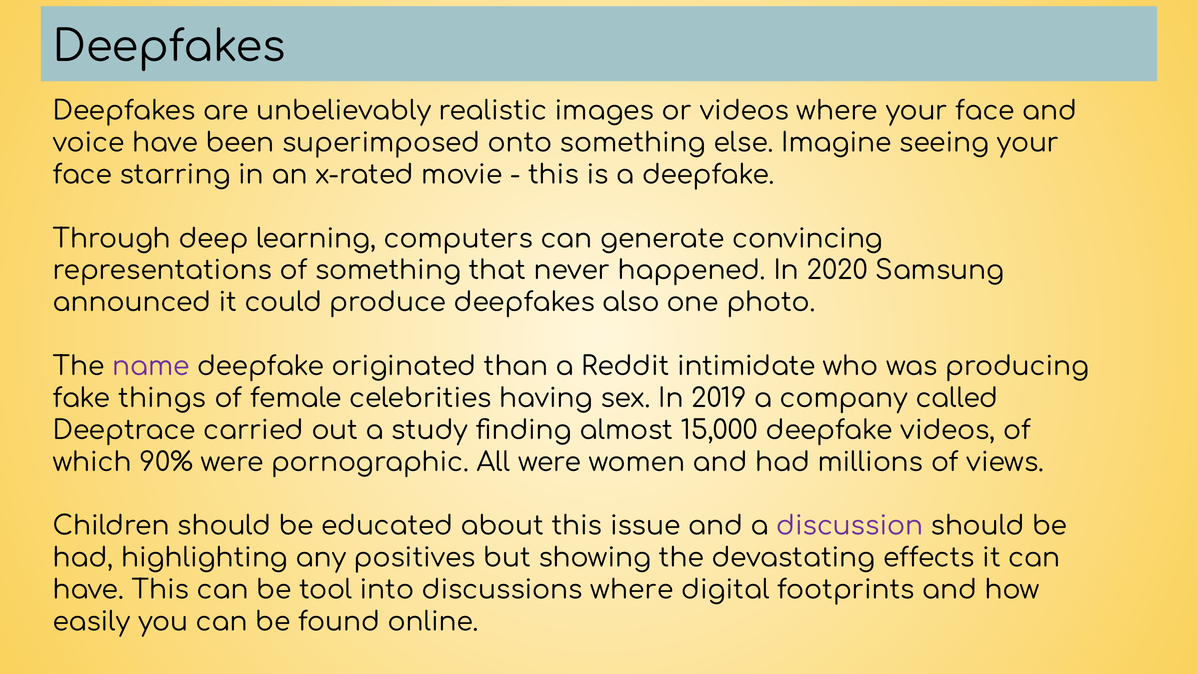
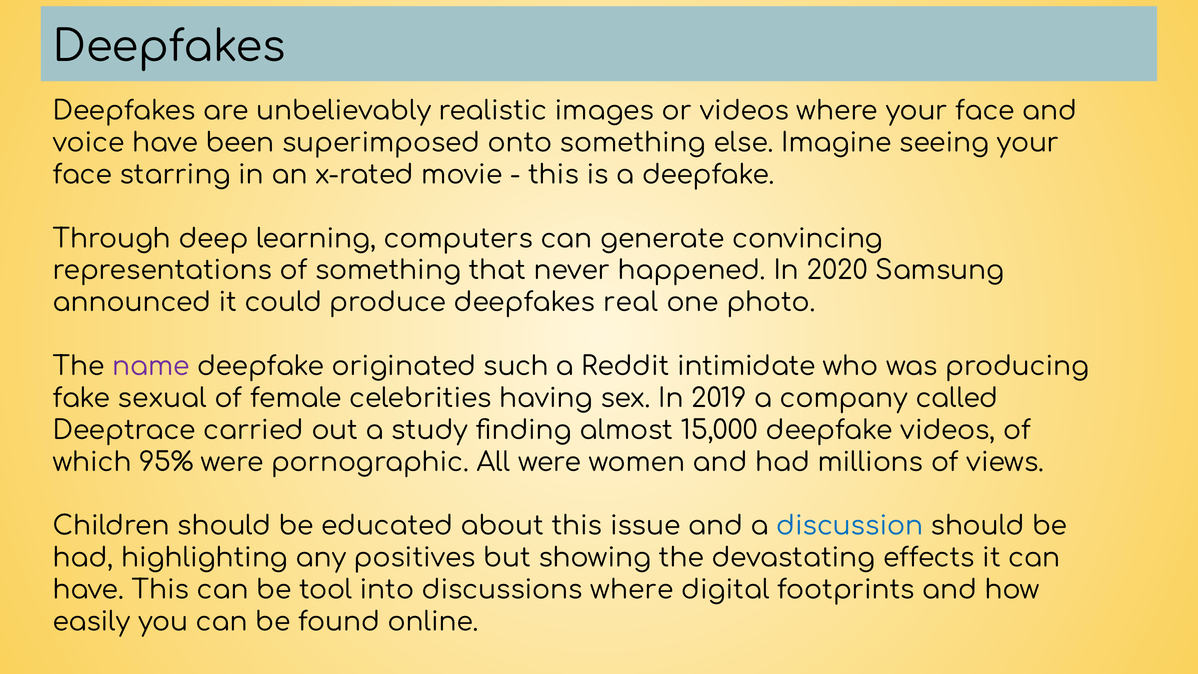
also: also -> real (631, 303)
than: than -> such (516, 366)
things: things -> sexual (162, 398)
90%: 90% -> 95% (166, 462)
discussion colour: purple -> blue (850, 526)
